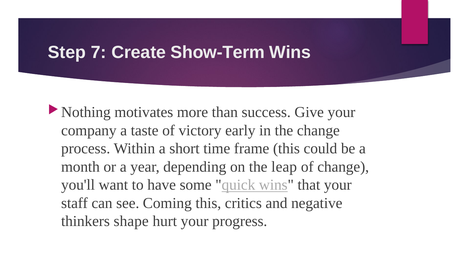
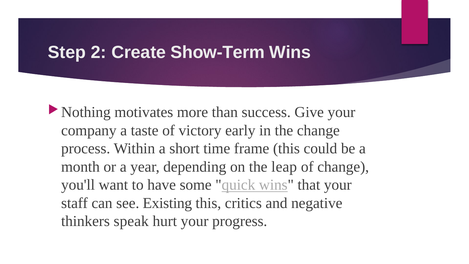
7: 7 -> 2 (99, 52)
Coming: Coming -> Existing (167, 203)
shape: shape -> speak (131, 221)
